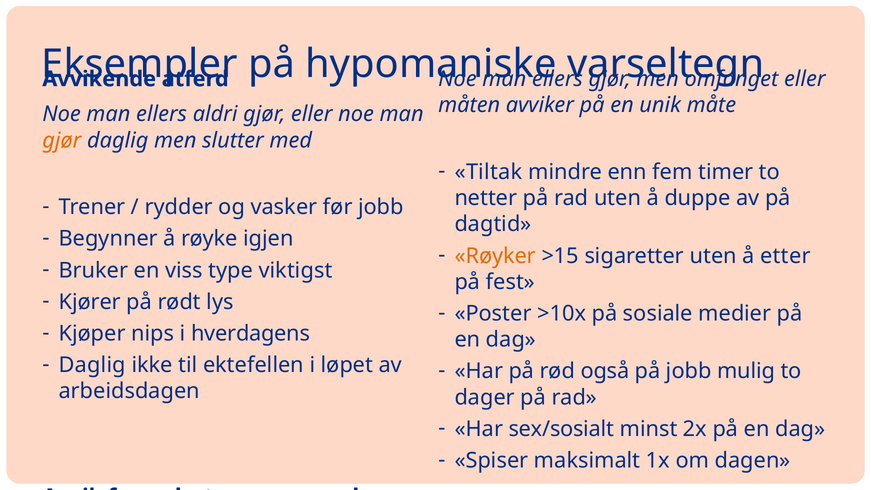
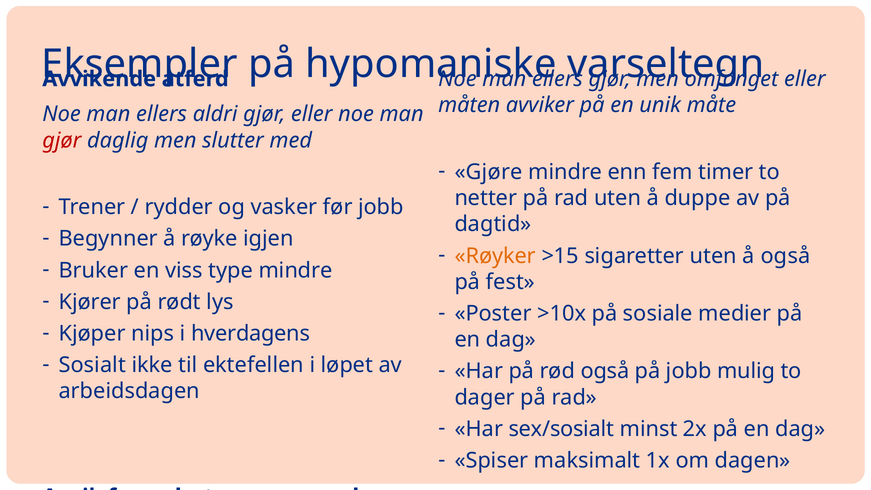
gjør colour: orange -> red (62, 140)
Tiltak: Tiltak -> Gjøre (489, 172)
å etter: etter -> også (785, 256)
type viktigst: viktigst -> mindre (296, 270)
Daglig: Daglig -> Sosialt (92, 365)
